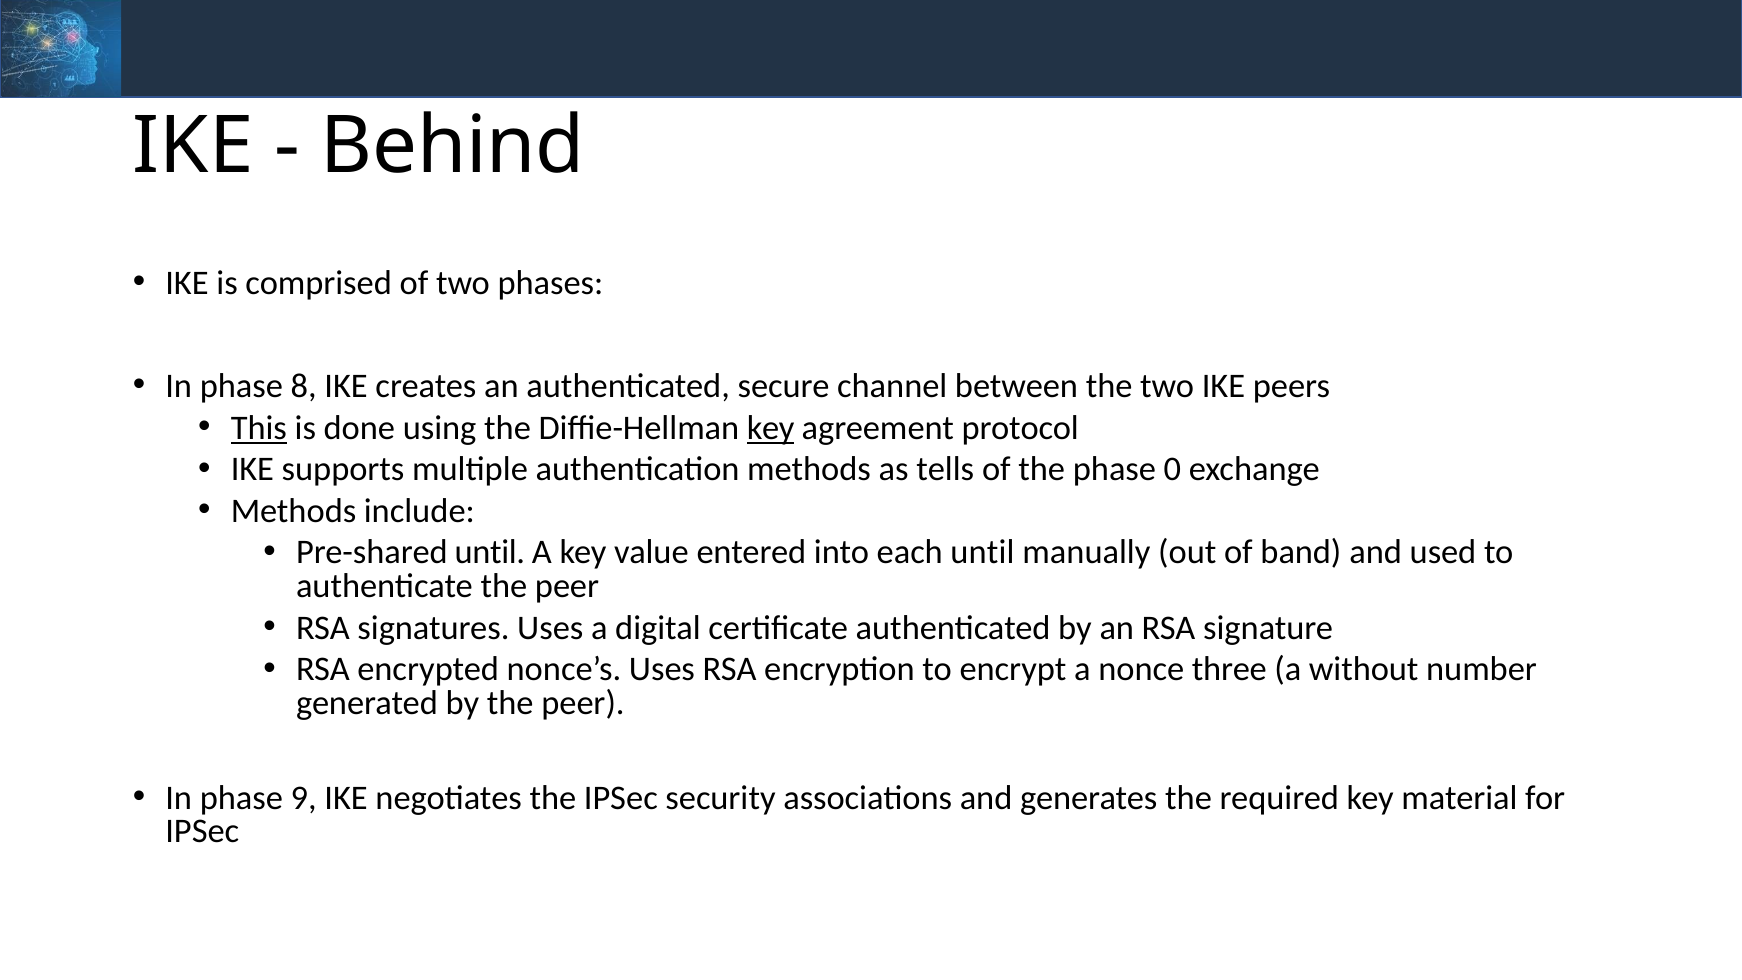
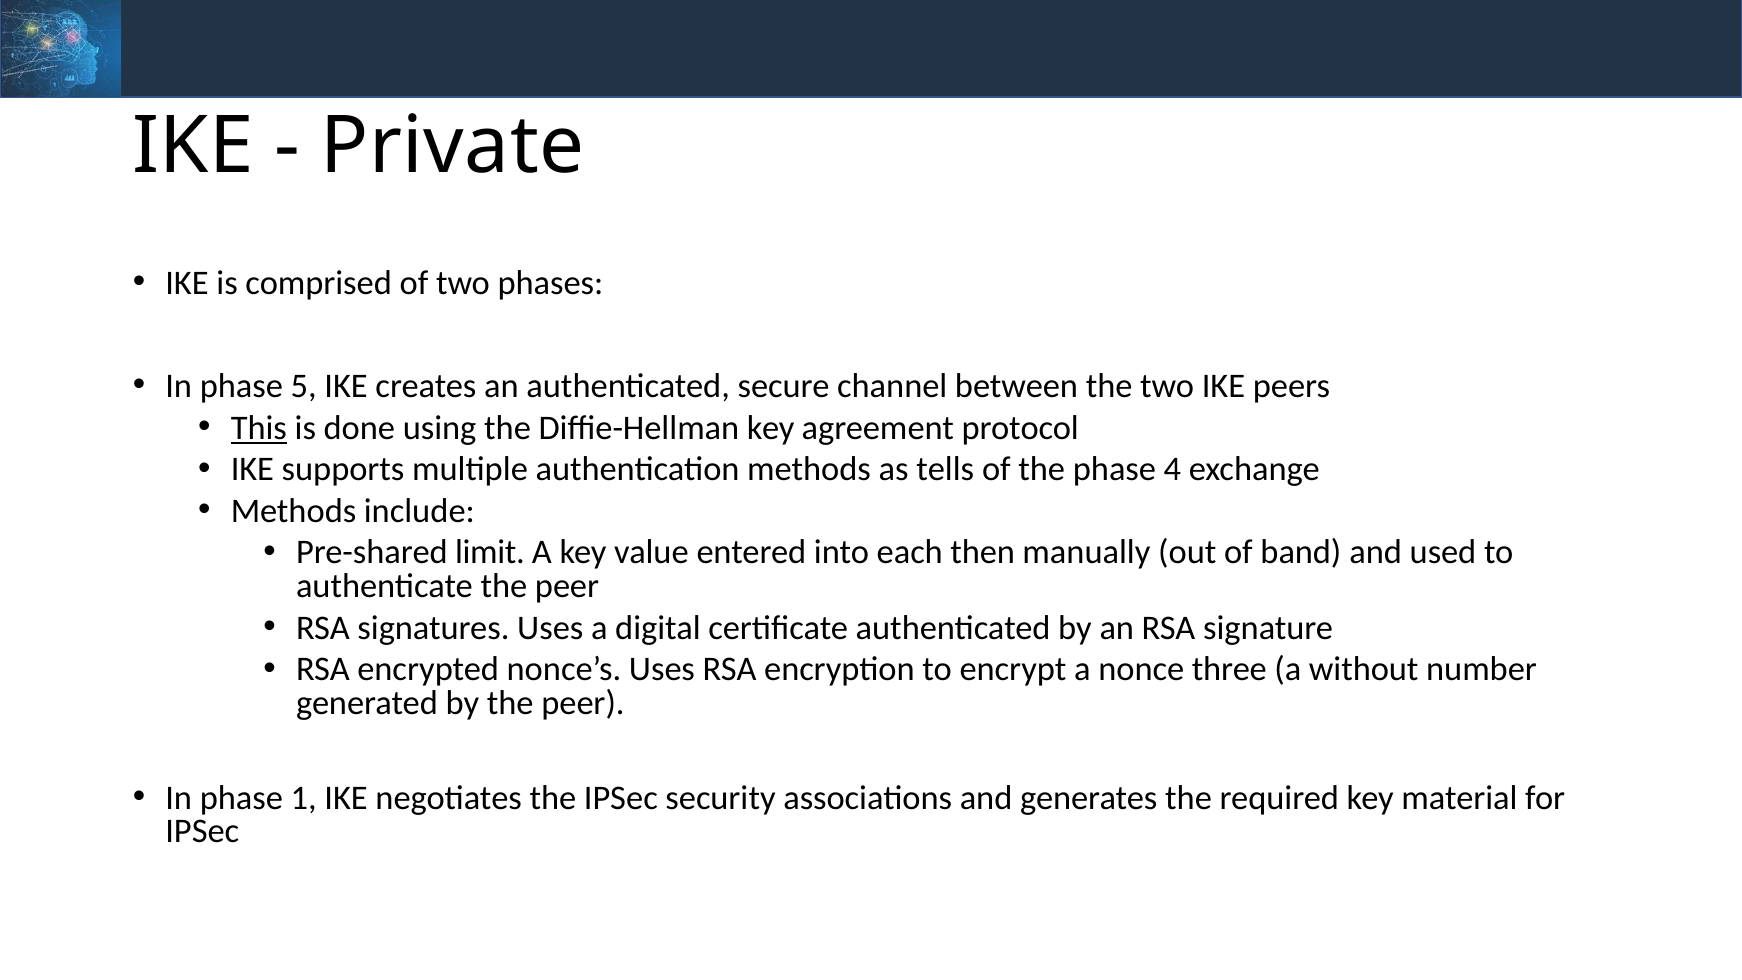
Behind: Behind -> Private (453, 146)
8: 8 -> 5 (304, 386)
key underline: present -> none (771, 428)
0: 0 -> 4 (1172, 469)
Pre-shared until: until -> limit (490, 553)
each until: until -> then (983, 553)
9: 9 -> 1 (304, 798)
